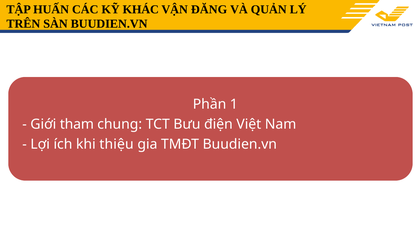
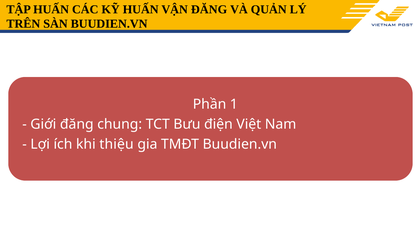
KỸ KHÁC: KHÁC -> HUẤN (141, 9)
Giới tham: tham -> đăng (77, 124)
